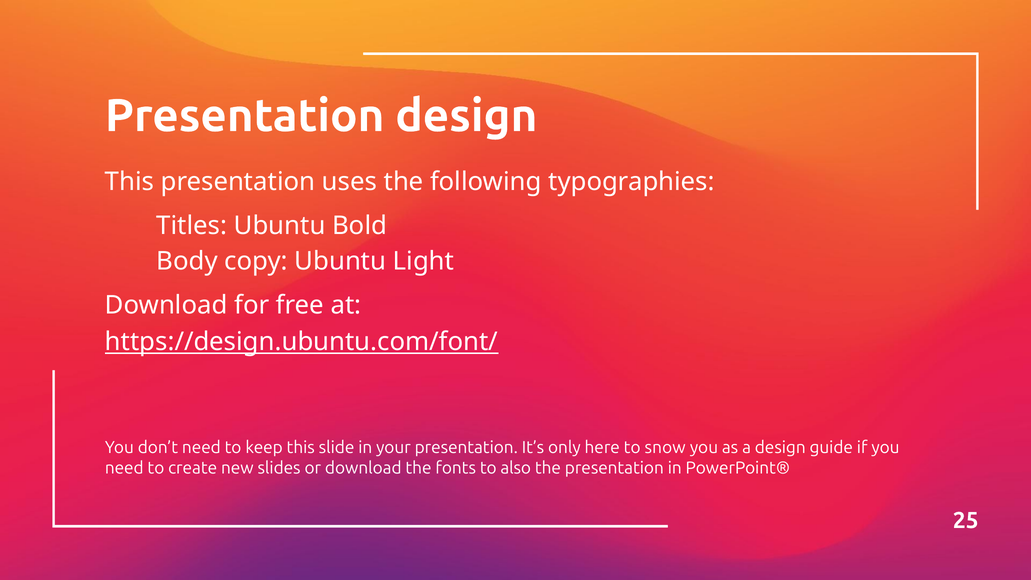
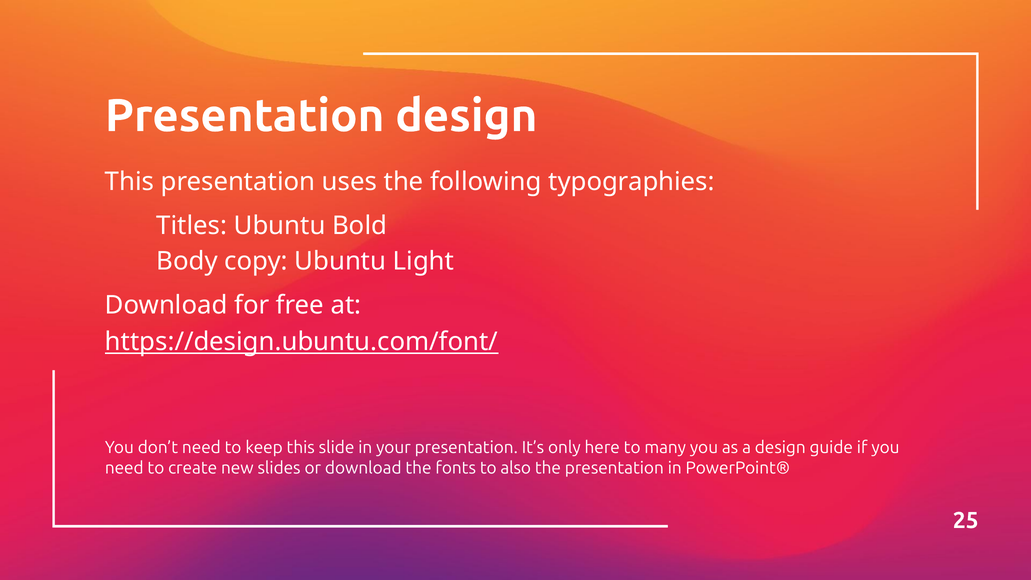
snow: snow -> many (665, 448)
